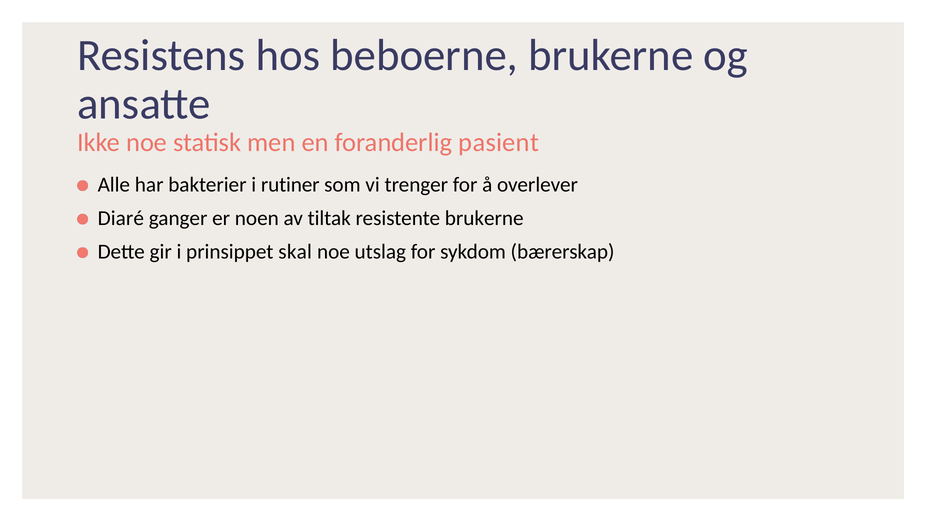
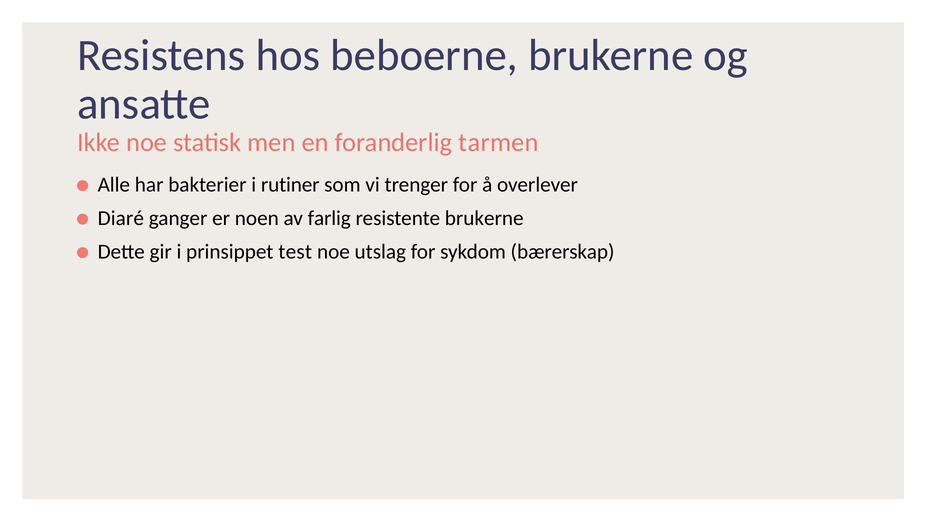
pasient: pasient -> tarmen (499, 143)
tiltak: tiltak -> farlig (329, 218)
skal: skal -> test (295, 252)
